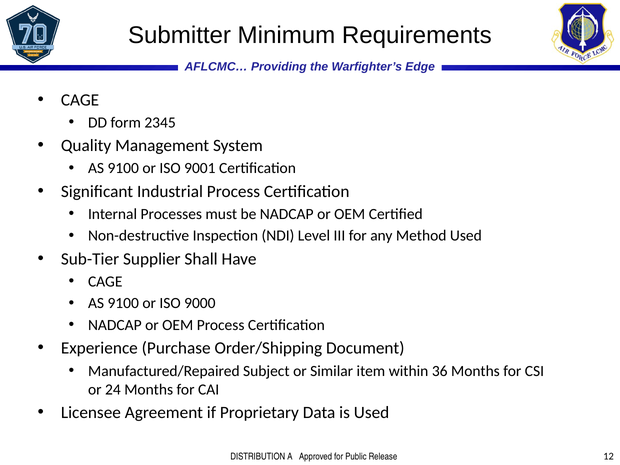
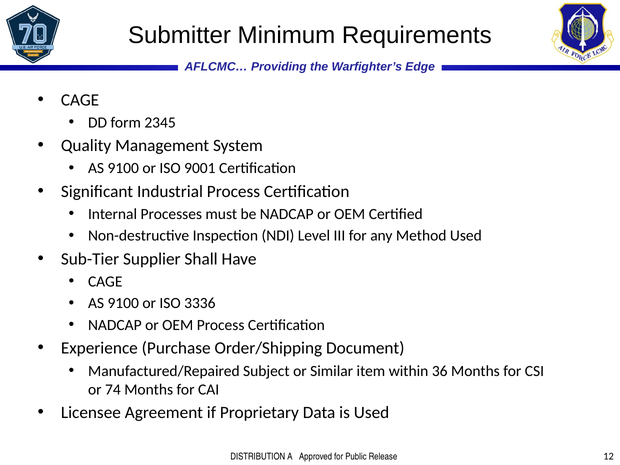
9000: 9000 -> 3336 (200, 303)
24: 24 -> 74 (113, 389)
